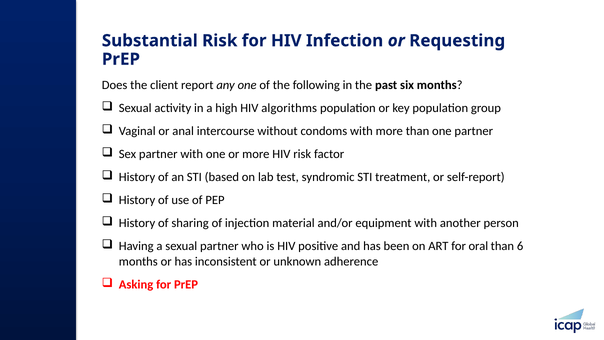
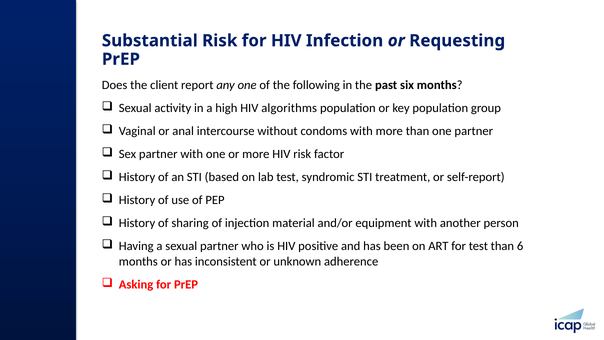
for oral: oral -> test (478, 246)
